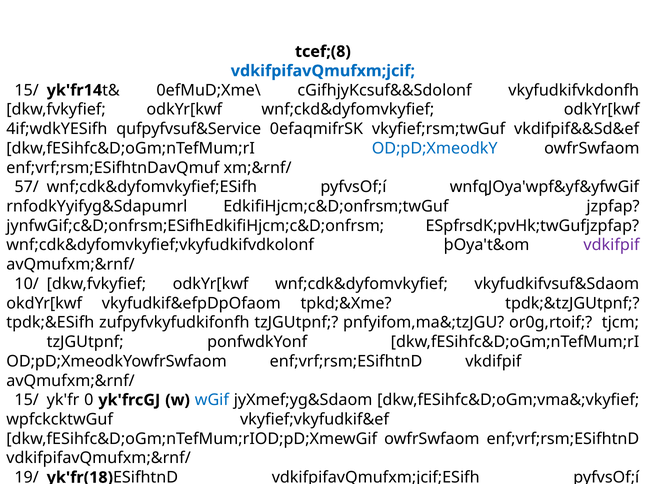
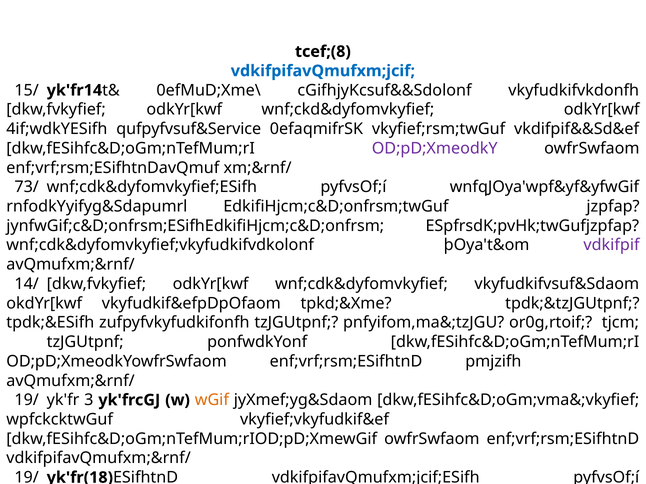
OD;pD;XmeodkY colour: blue -> purple (435, 149)
57/: 57/ -> 73/ (27, 187)
10/: 10/ -> 14/ (27, 284)
vkdifpif: vkdifpif -> pmjzifh (493, 362)
15/: 15/ -> 19/ (27, 400)
0: 0 -> 3 (89, 400)
wGif colour: blue -> orange (212, 400)
